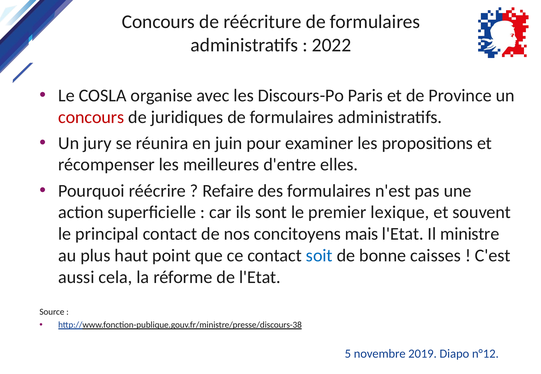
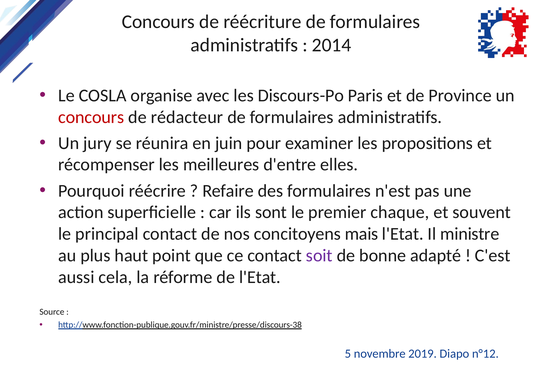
2022: 2022 -> 2014 (332, 45)
juridiques: juridiques -> rédacteur (187, 117)
lexique: lexique -> chaque (400, 213)
soit colour: blue -> purple (319, 256)
caisses: caisses -> adapté (436, 256)
